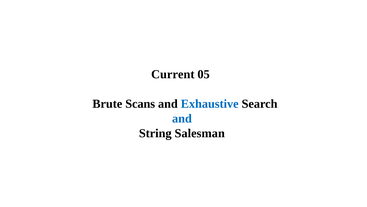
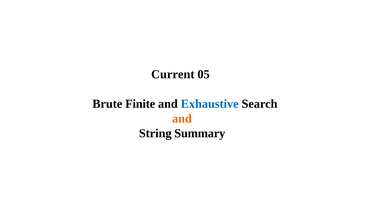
Scans: Scans -> Finite (140, 103)
and colour: blue -> orange (182, 118)
Salesman: Salesman -> Summary (200, 133)
